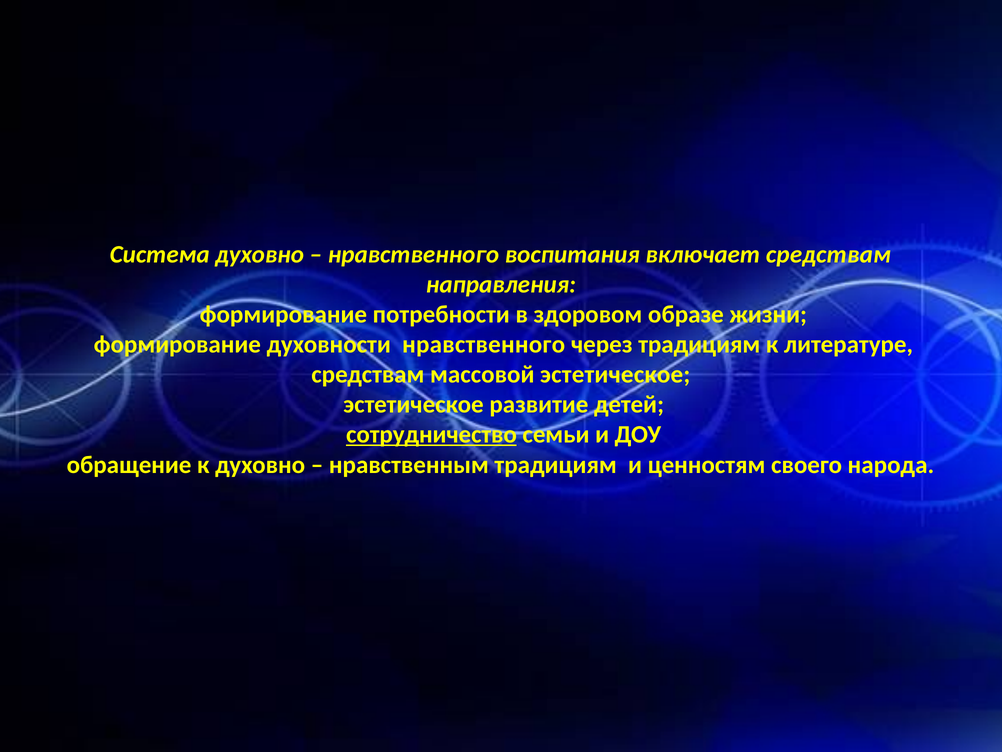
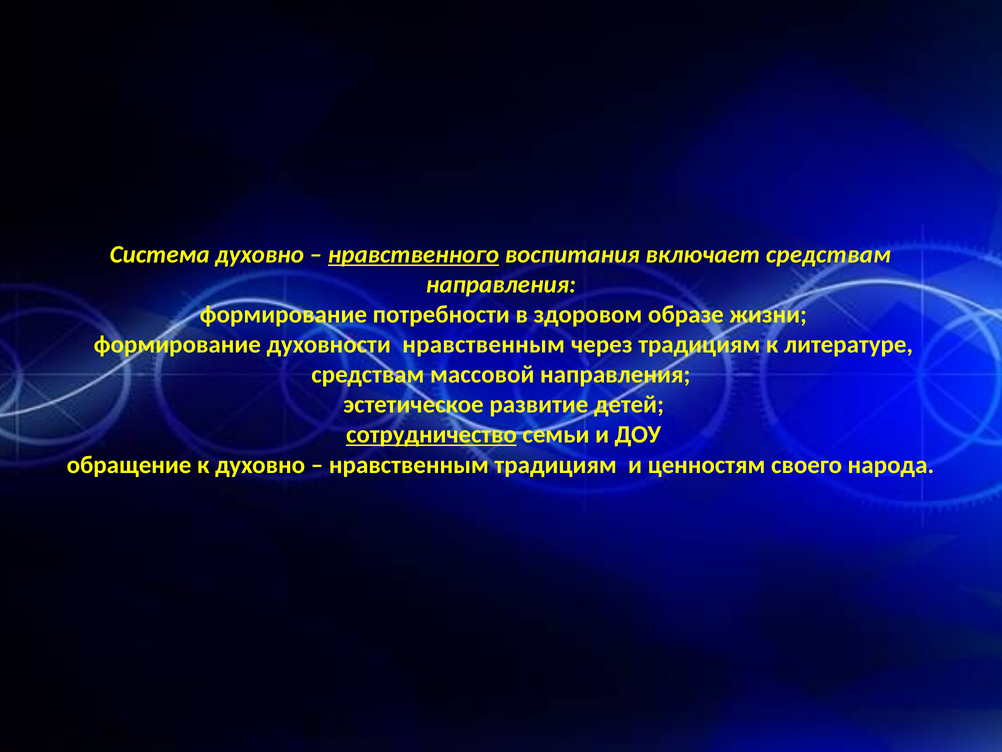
нравственного underline: none -> present (413, 254)
духовности нравственного: нравственного -> нравственным (484, 344)
массовой эстетическое: эстетическое -> направления (615, 374)
